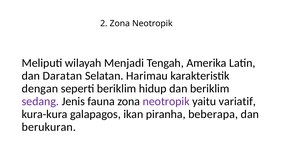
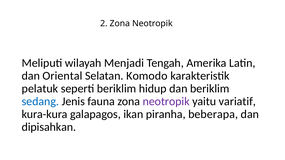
Daratan: Daratan -> Oriental (62, 76)
Harimau: Harimau -> Komodo (147, 76)
dengan: dengan -> pelatuk (40, 89)
sedang colour: purple -> blue (40, 102)
berukuran: berukuran -> dipisahkan (49, 127)
